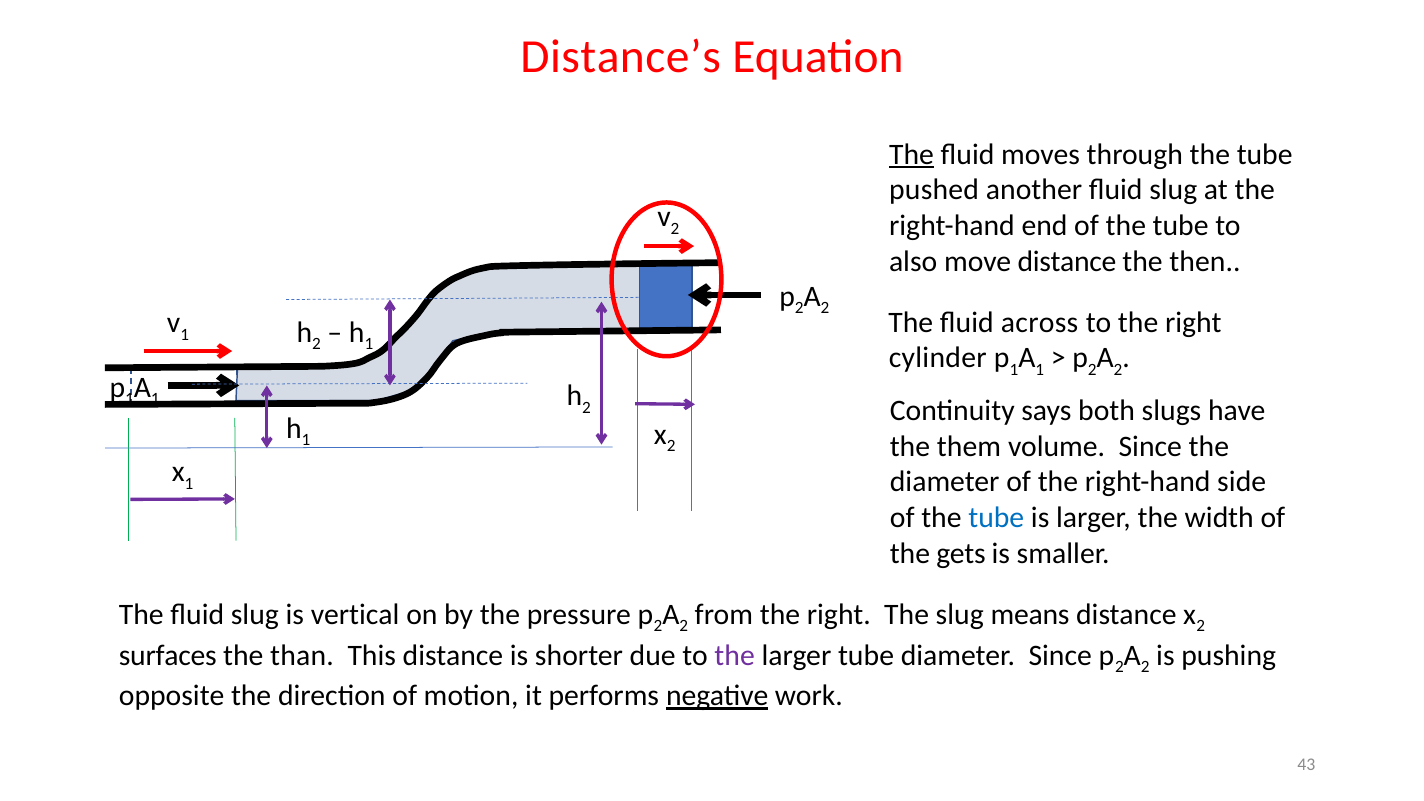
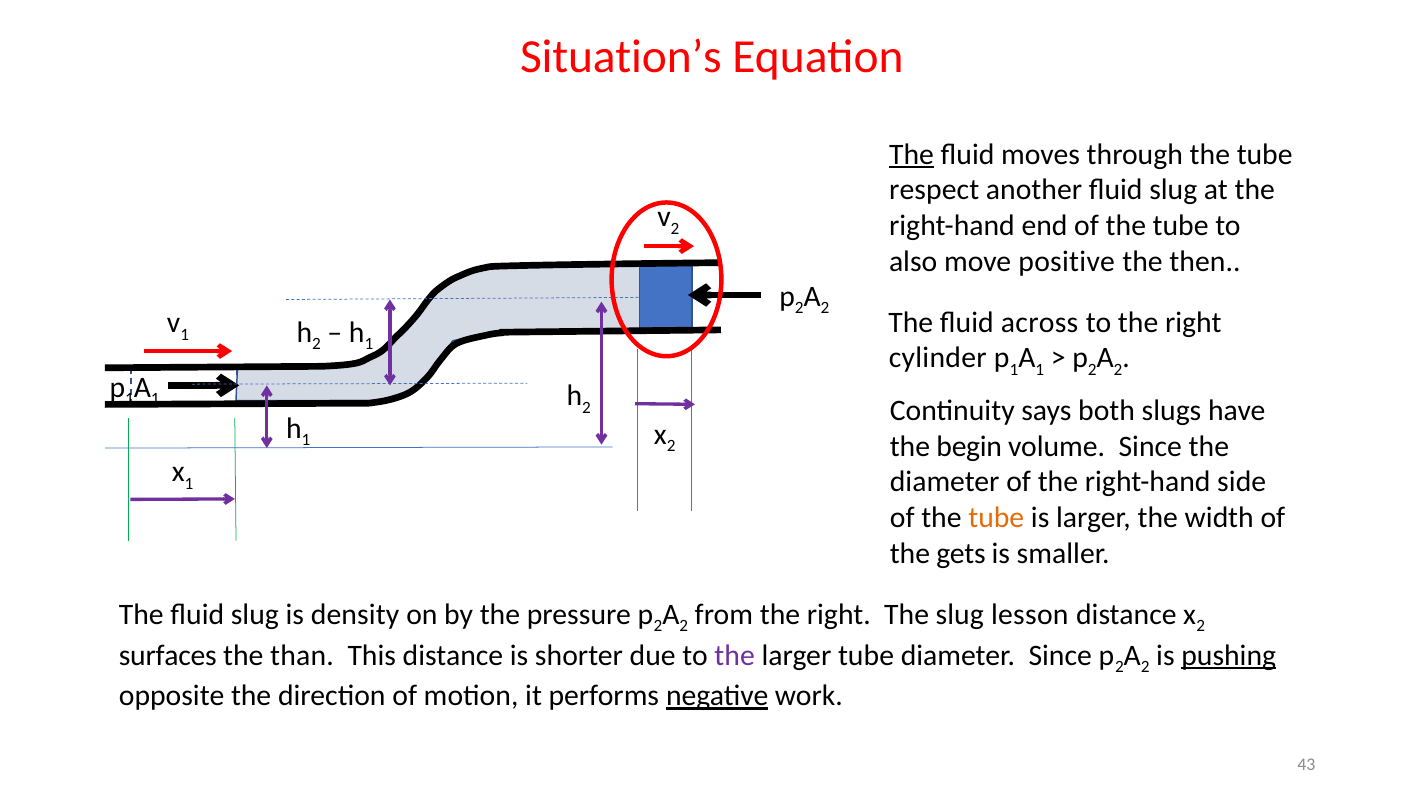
Distance’s: Distance’s -> Situation’s (621, 57)
pushed: pushed -> respect (934, 190)
move distance: distance -> positive (1067, 261)
them: them -> begin (969, 447)
tube colour: blue -> orange (996, 518)
vertical: vertical -> density (355, 615)
means: means -> lesson (1030, 615)
pushing underline: none -> present (1229, 655)
